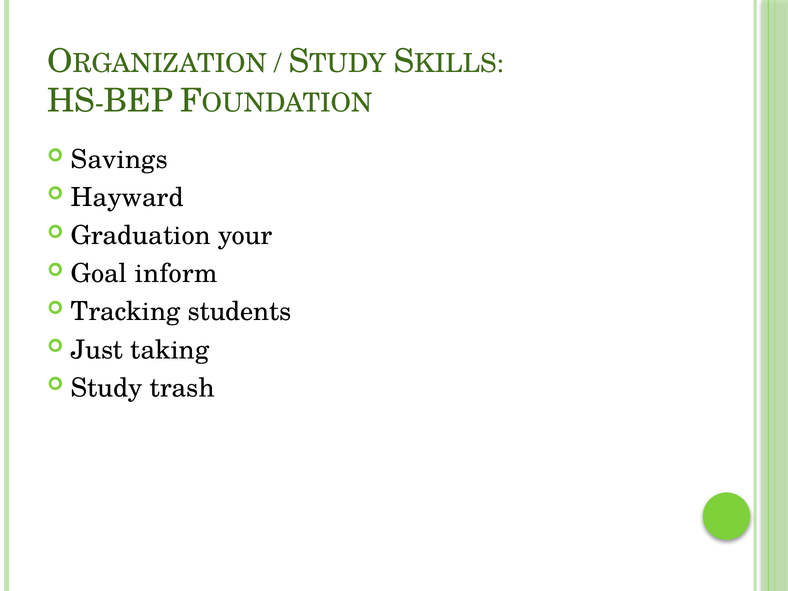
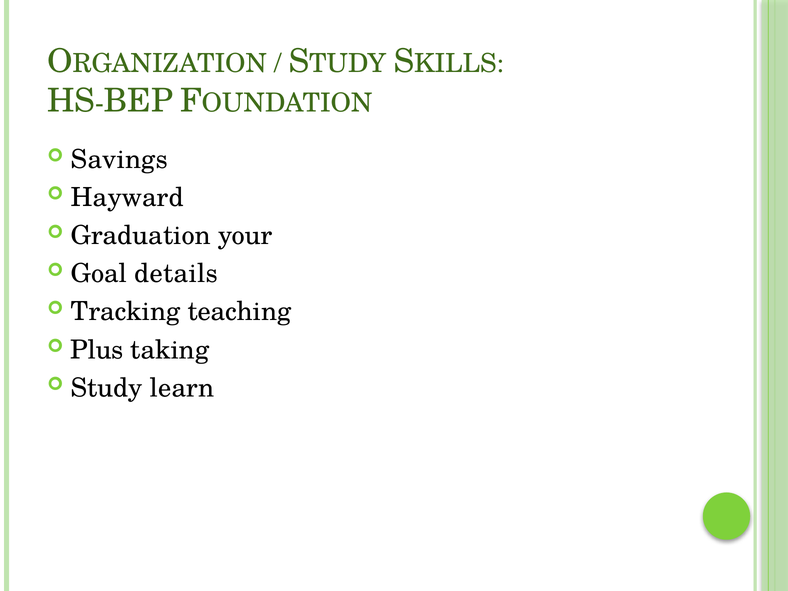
inform: inform -> details (176, 274)
students: students -> teaching (239, 312)
Just: Just -> Plus (97, 350)
trash: trash -> learn (182, 388)
